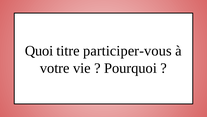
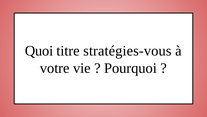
participer-vous: participer-vous -> stratégies-vous (127, 51)
